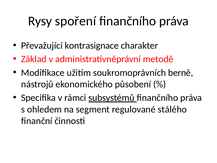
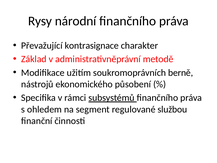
spoření: spoření -> národní (76, 21)
stálého: stálého -> službou (172, 109)
